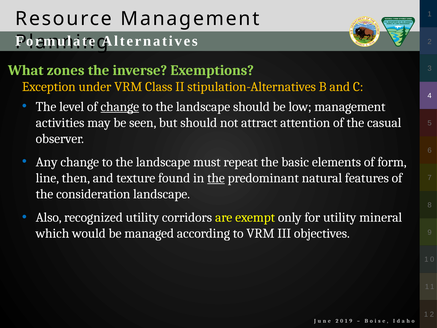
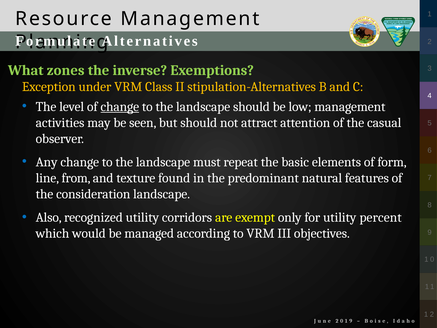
then: then -> from (76, 178)
the underline: present -> none (216, 178)
mineral: mineral -> percent (381, 217)
